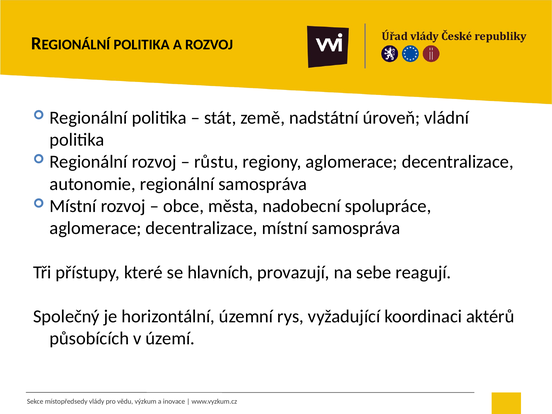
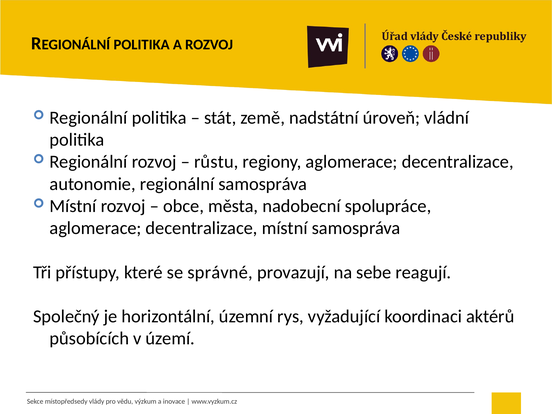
hlavních: hlavních -> správné (220, 272)
